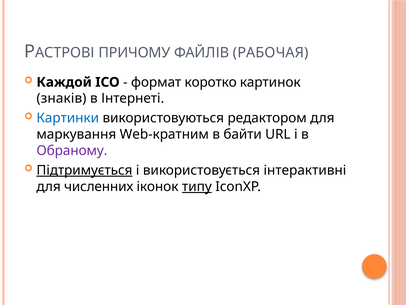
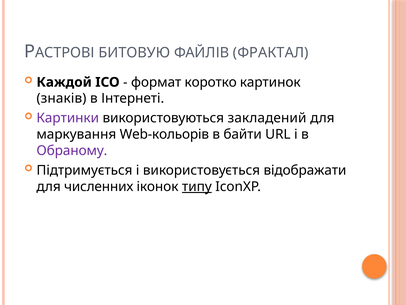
ПРИЧОМУ: ПРИЧОМУ -> БИТОВУЮ (134, 53)
РАБОЧАЯ: РАБОЧАЯ -> ФРАКТАЛ (271, 53)
Картинки colour: blue -> purple (68, 118)
редактором: редактором -> закладений (267, 118)
Web-кратним: Web-кратним -> Web-кольорів (164, 134)
Підтримується underline: present -> none (84, 170)
інтерактивні: інтерактивні -> відображати (305, 170)
